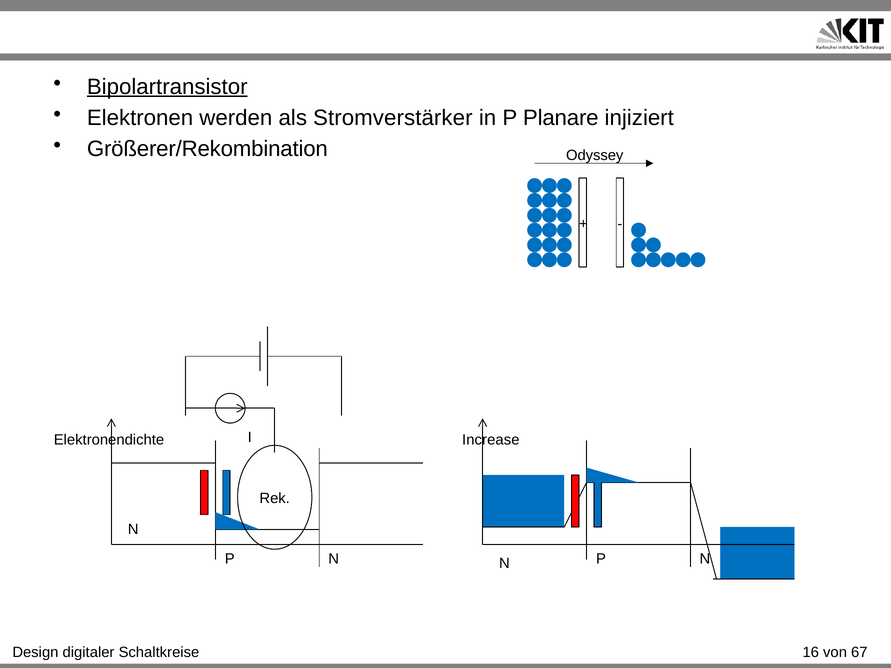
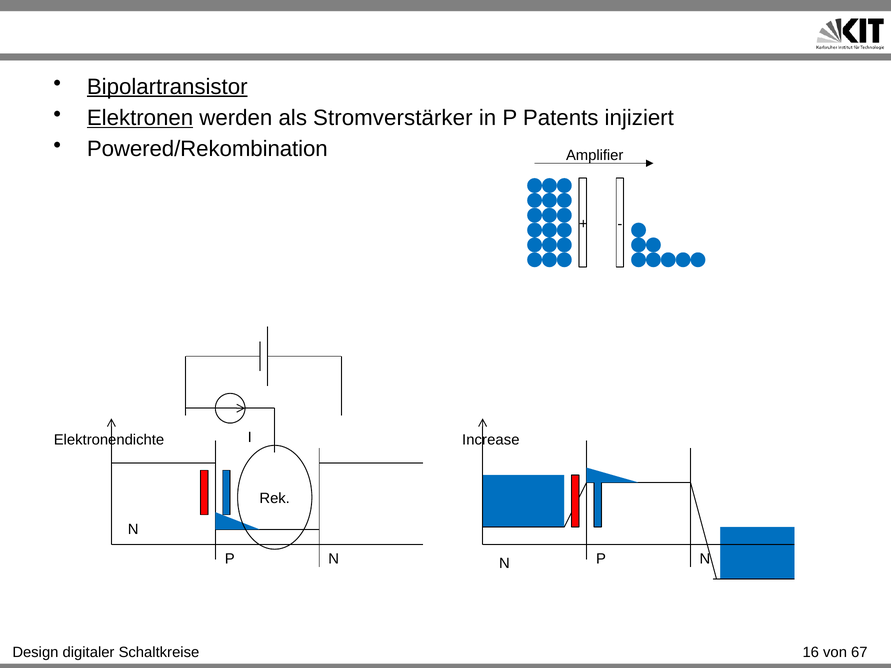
Elektronen underline: none -> present (140, 118)
Planare: Planare -> Patents (561, 118)
Größerer/Rekombination: Größerer/Rekombination -> Powered/Rekombination (207, 149)
Odyssey: Odyssey -> Amplifier (595, 155)
